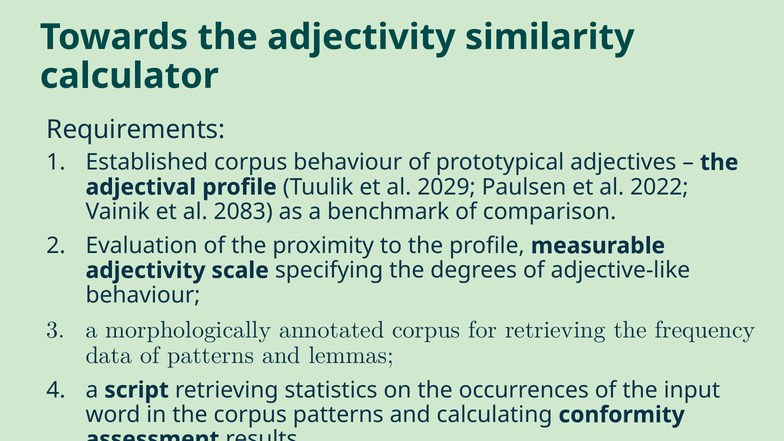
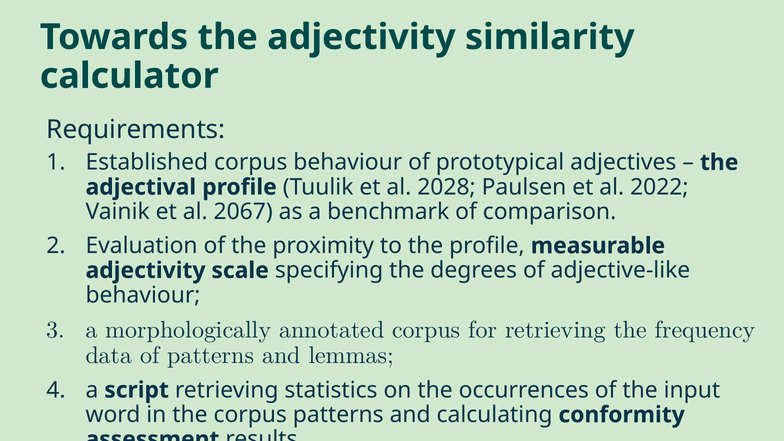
2029: 2029 -> 2028 (447, 187)
2083: 2083 -> 2067 (243, 212)
